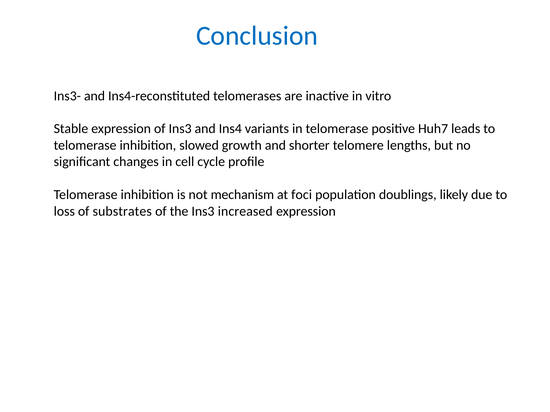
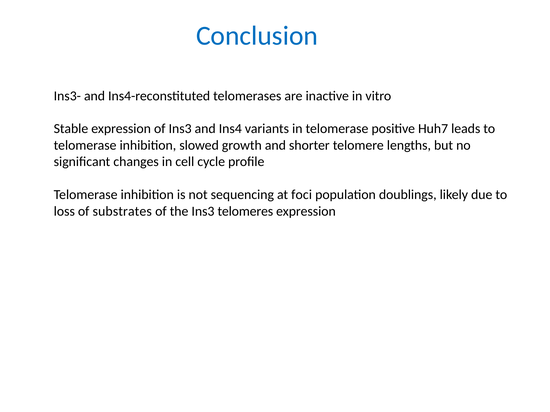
mechanism: mechanism -> sequencing (242, 195)
increased: increased -> telomeres (245, 211)
